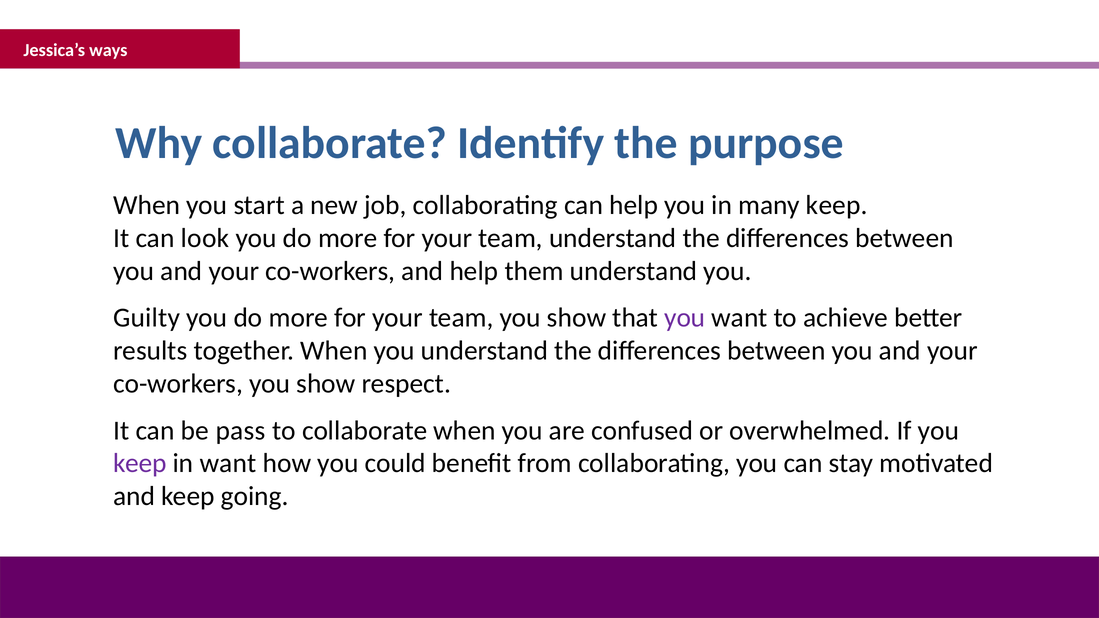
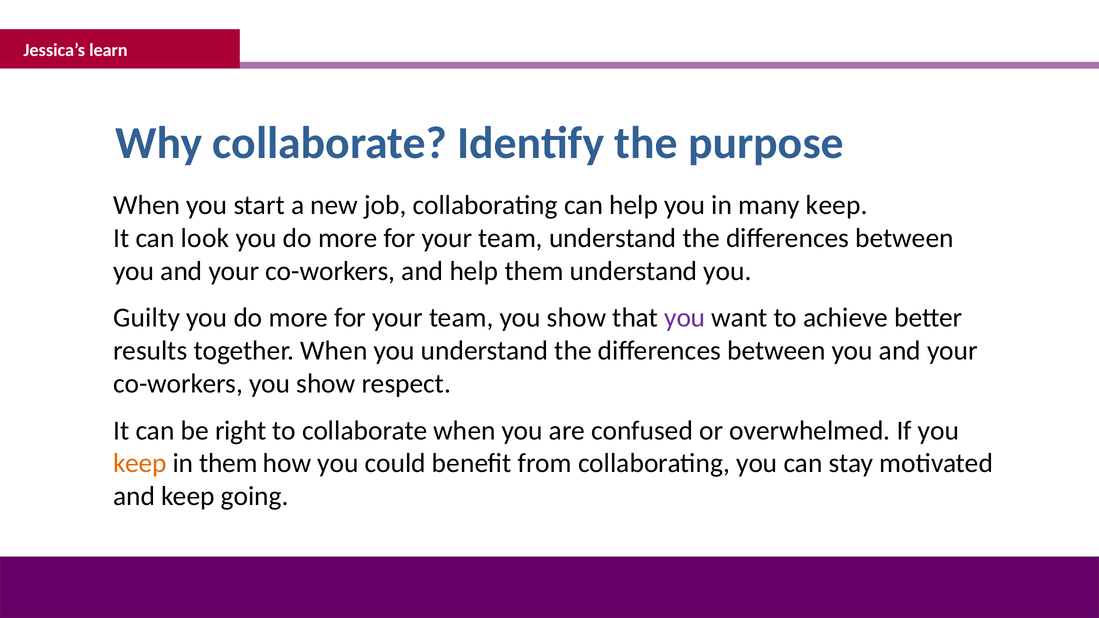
ways: ways -> learn (108, 50)
pass: pass -> right (241, 431)
keep colour: purple -> orange (140, 464)
in want: want -> them (228, 464)
